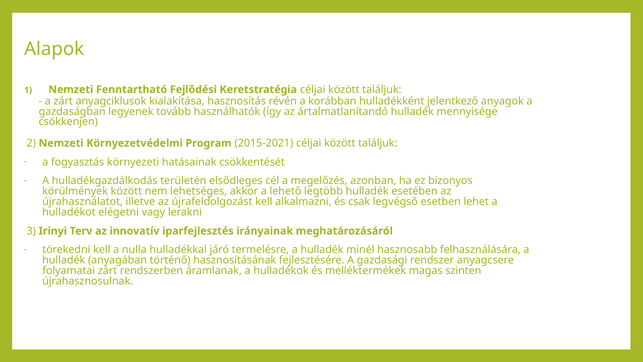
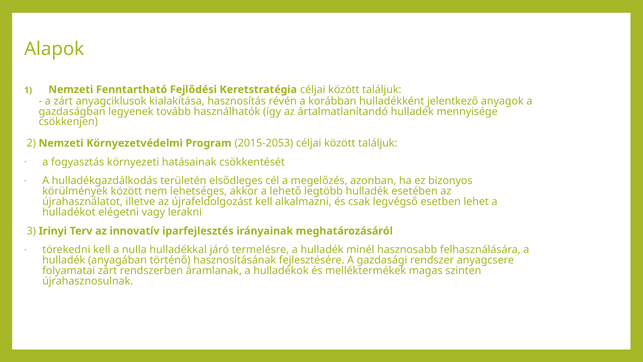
2015-2021: 2015-2021 -> 2015-2053 (264, 143)
